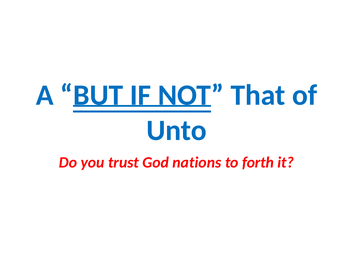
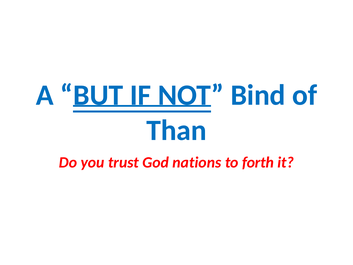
That: That -> Bind (258, 95)
Unto: Unto -> Than (176, 130)
